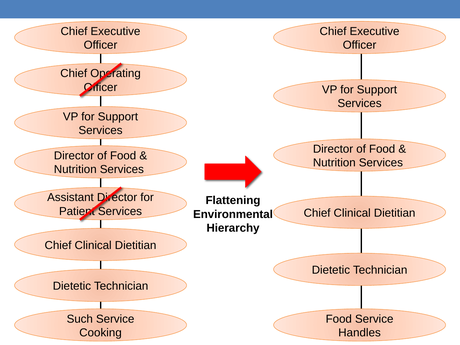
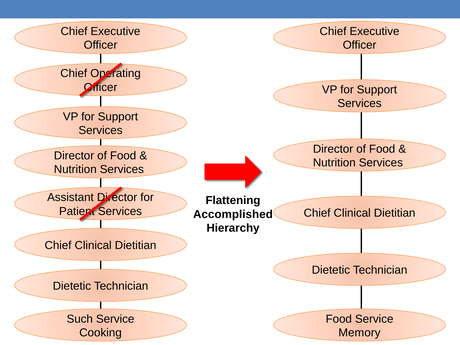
Environmental: Environmental -> Accomplished (233, 214)
Handles: Handles -> Memory (360, 333)
